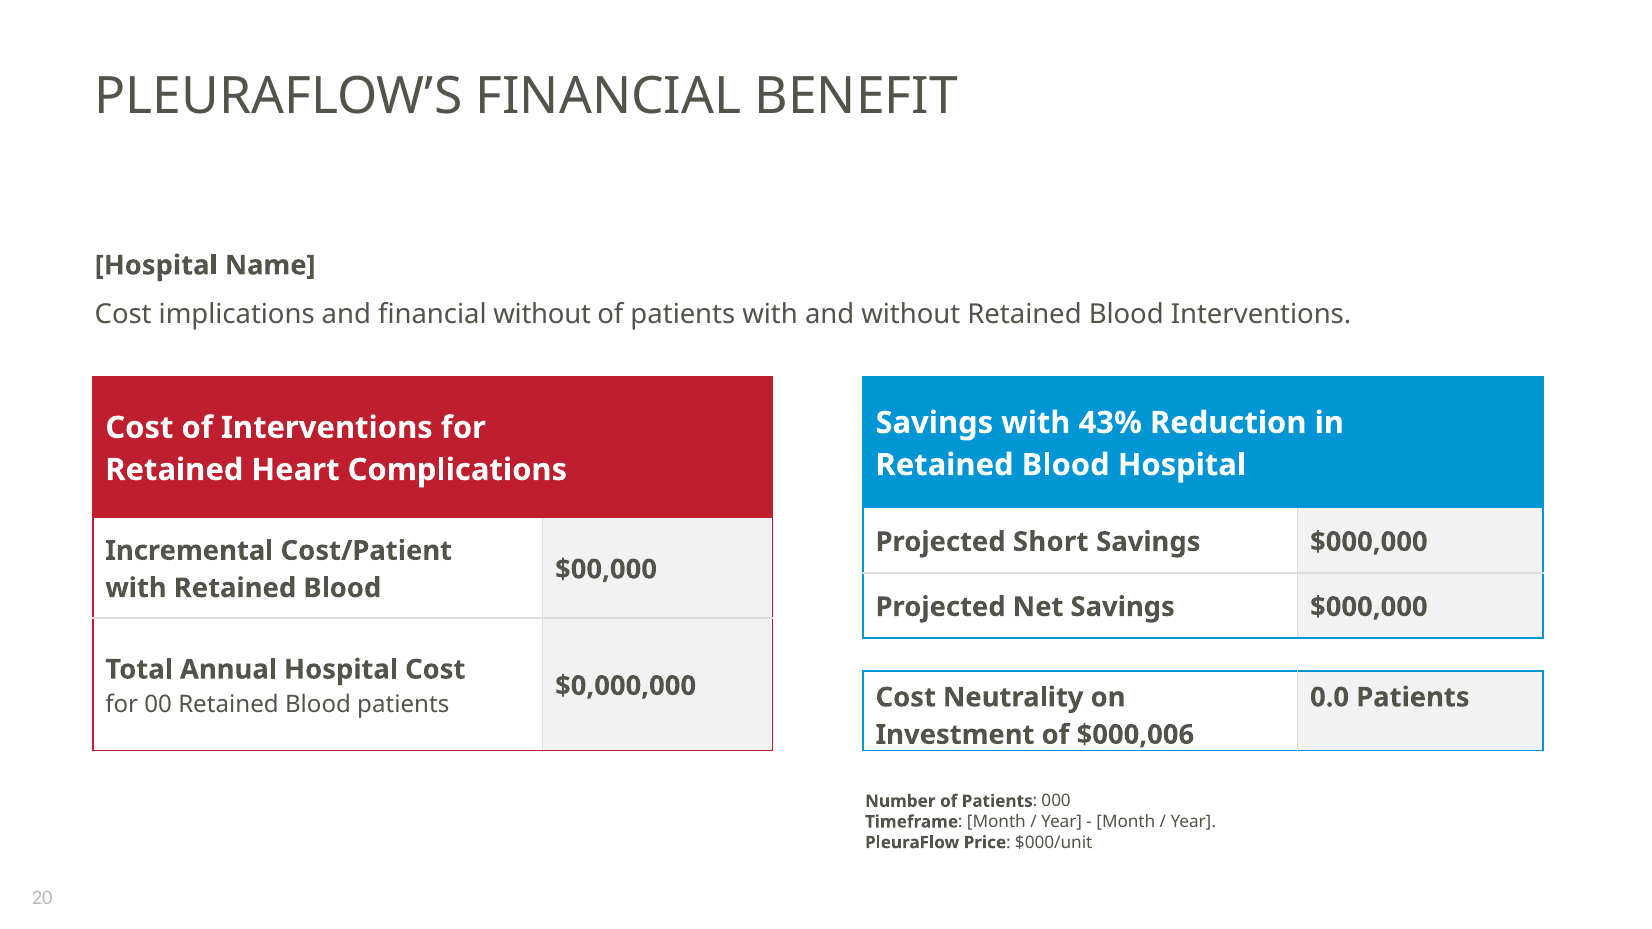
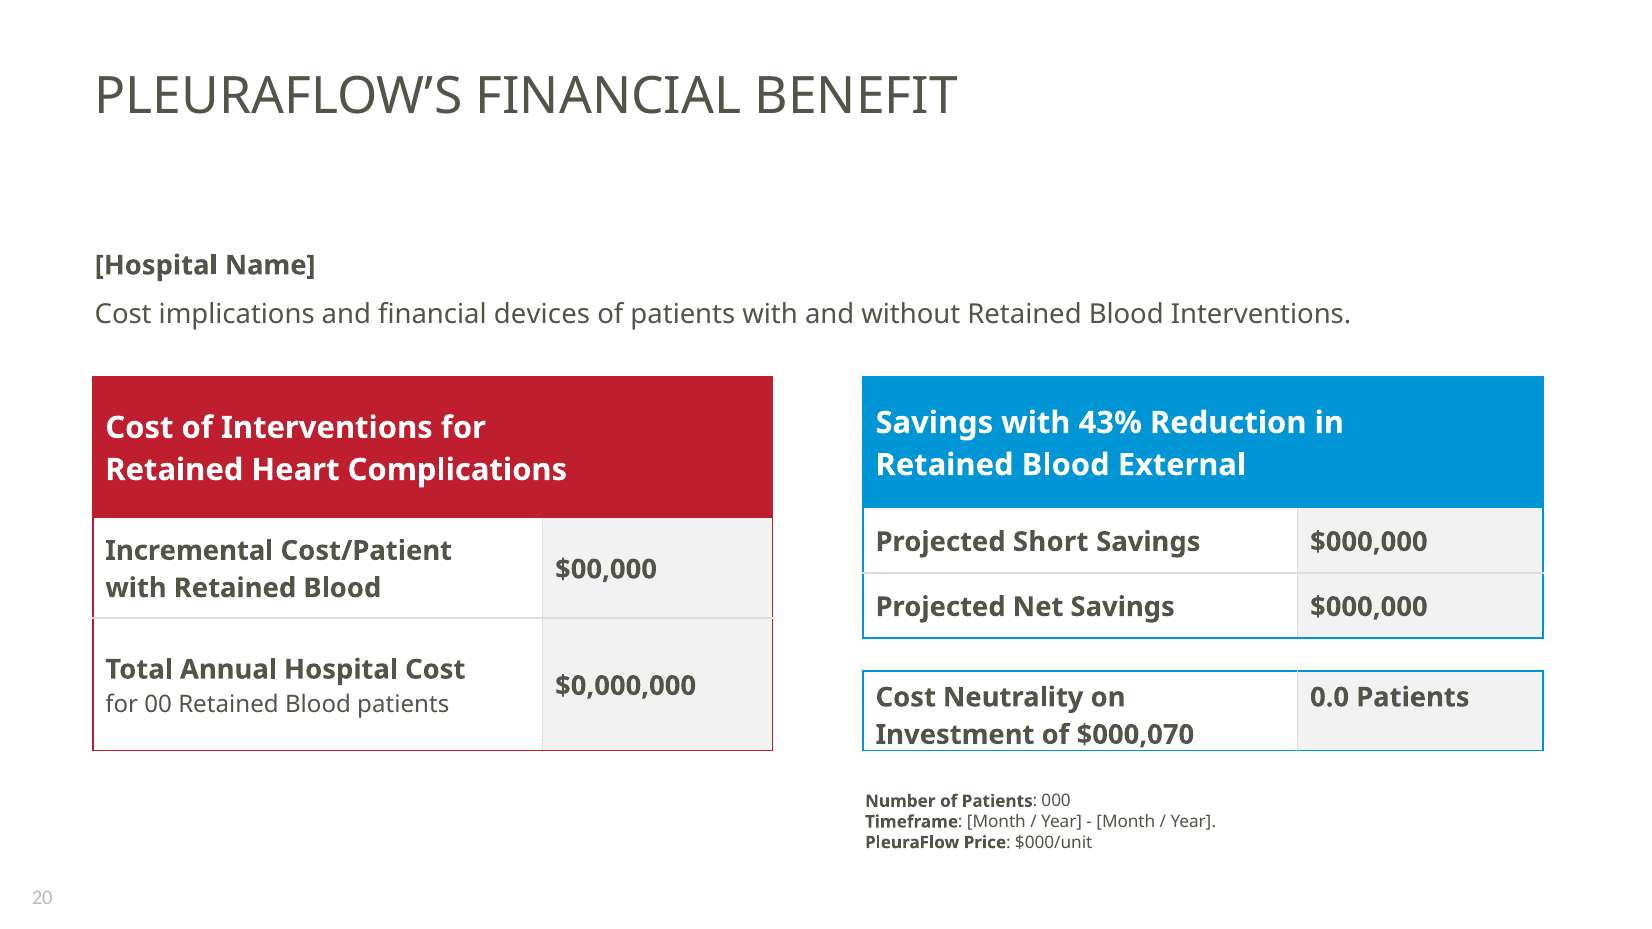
financial without: without -> devices (542, 315)
Blood Hospital: Hospital -> External (1182, 465)
$000,006: $000,006 -> $000,070 (1135, 735)
